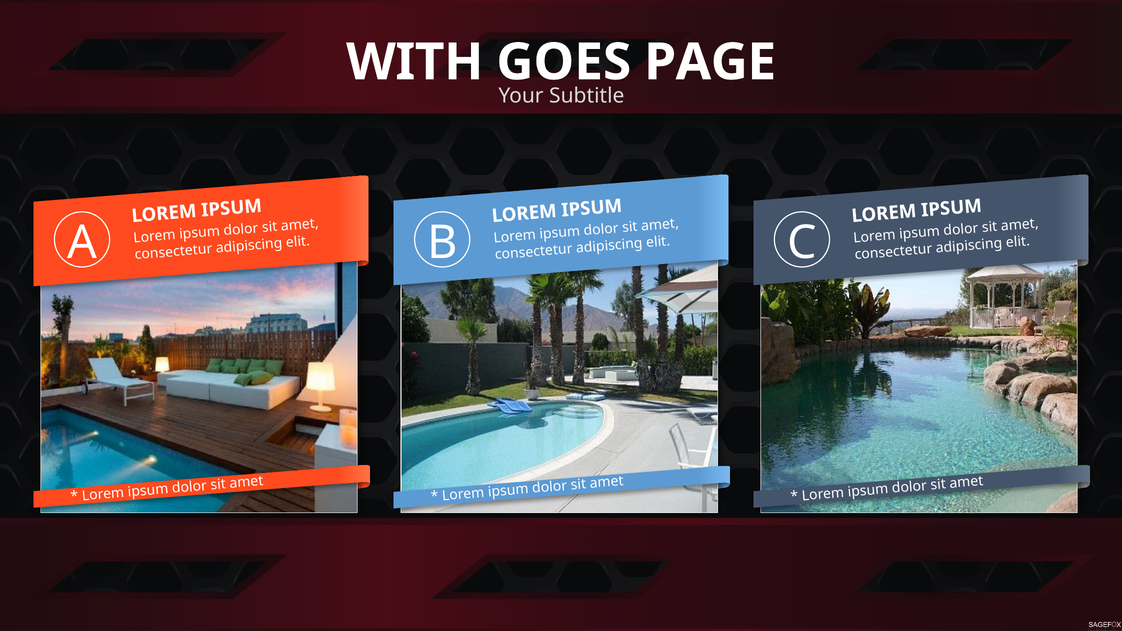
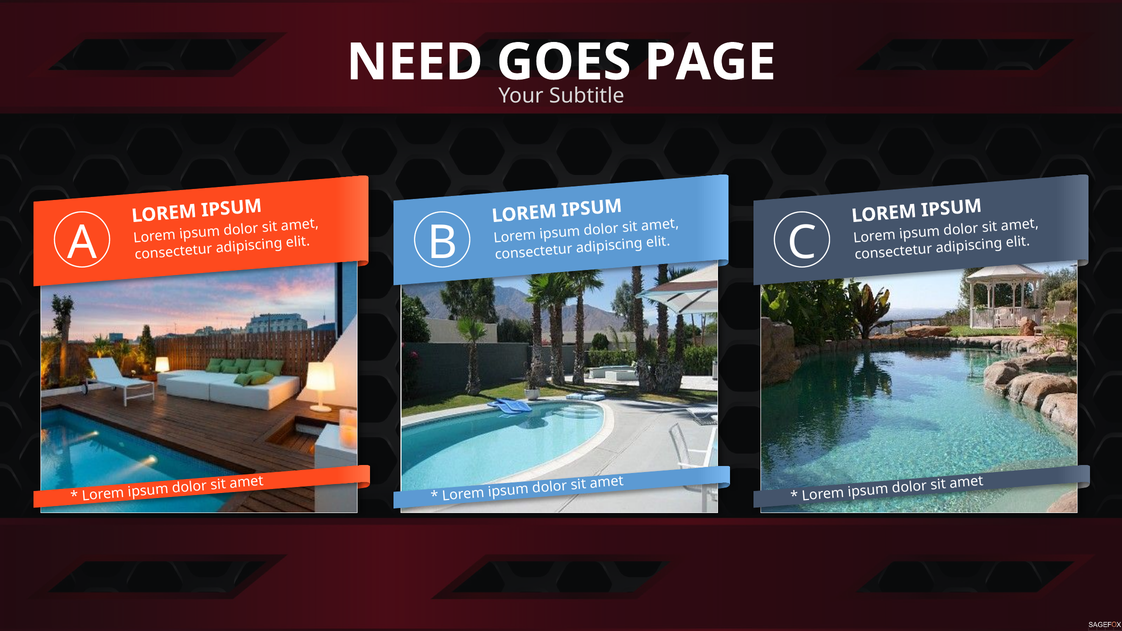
WITH: WITH -> NEED (415, 62)
